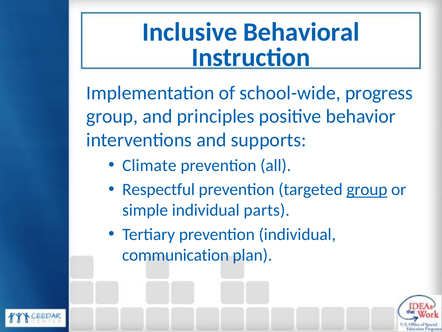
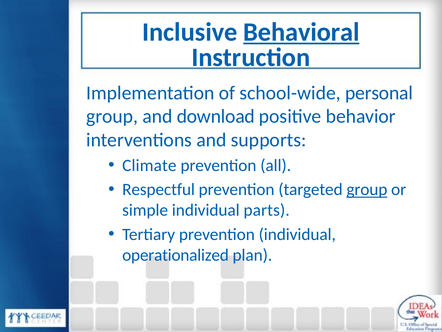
Behavioral underline: none -> present (301, 32)
progress: progress -> personal (379, 93)
principles: principles -> download (216, 116)
communication: communication -> operationalized (176, 255)
